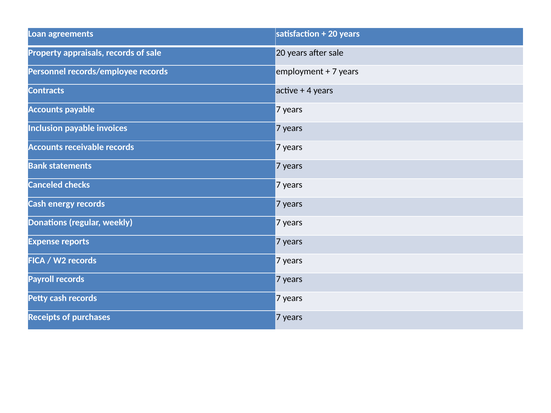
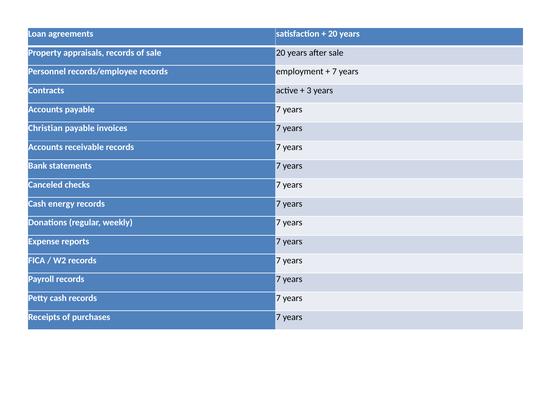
4: 4 -> 3 (309, 90)
Inclusion: Inclusion -> Christian (45, 128)
